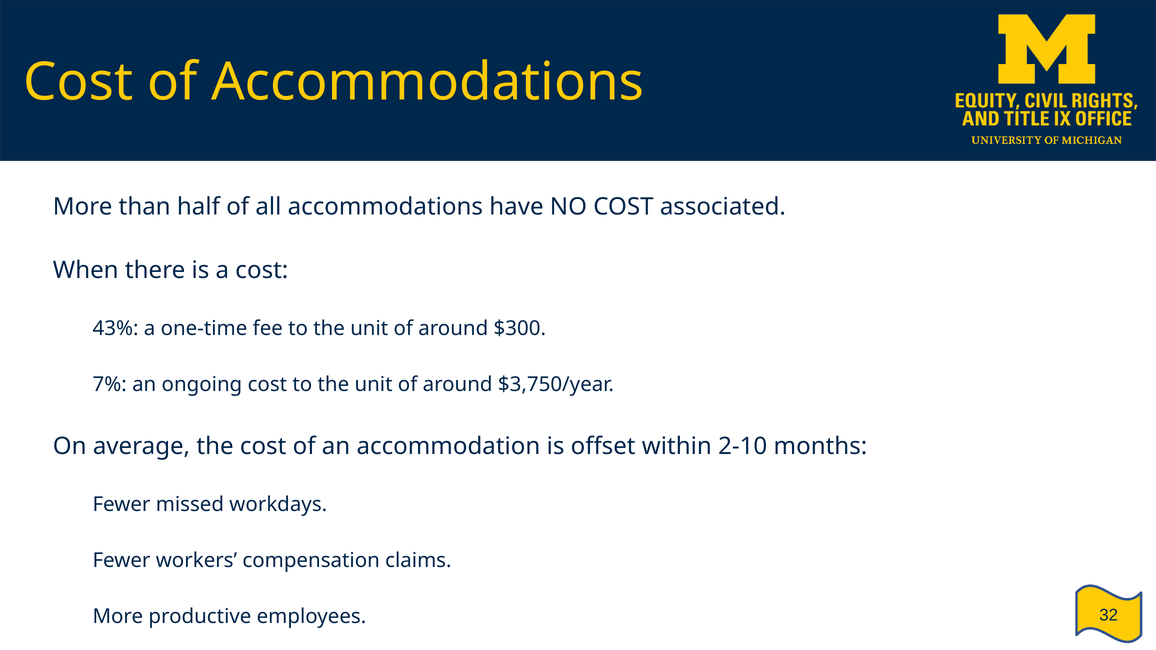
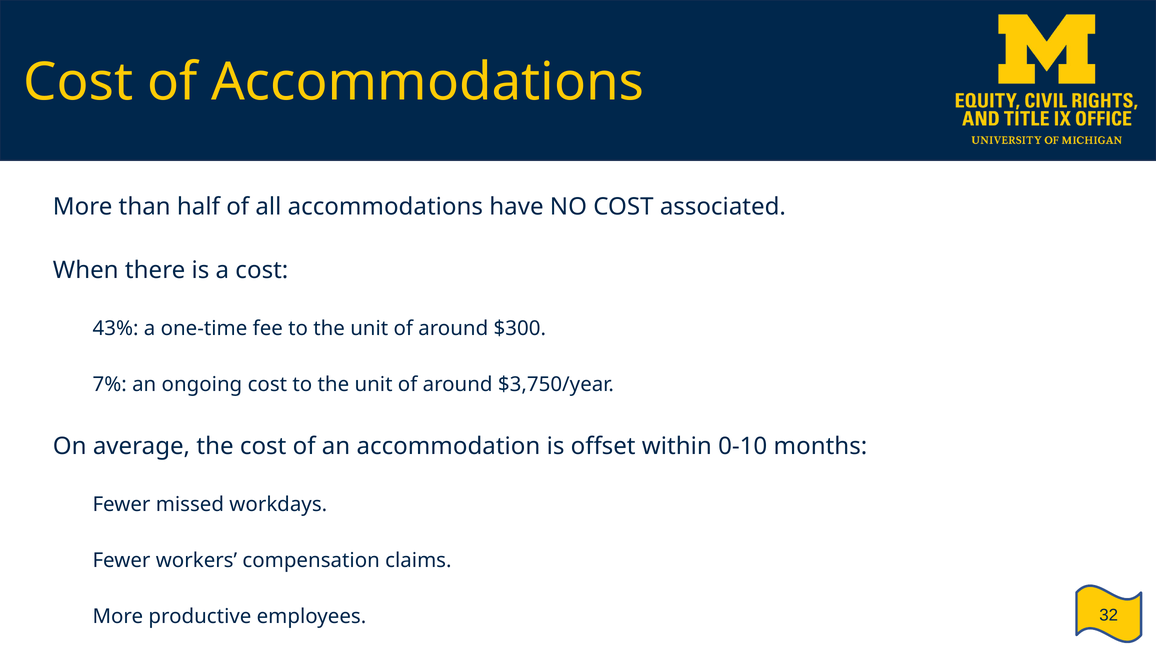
2-10: 2-10 -> 0-10 (743, 446)
